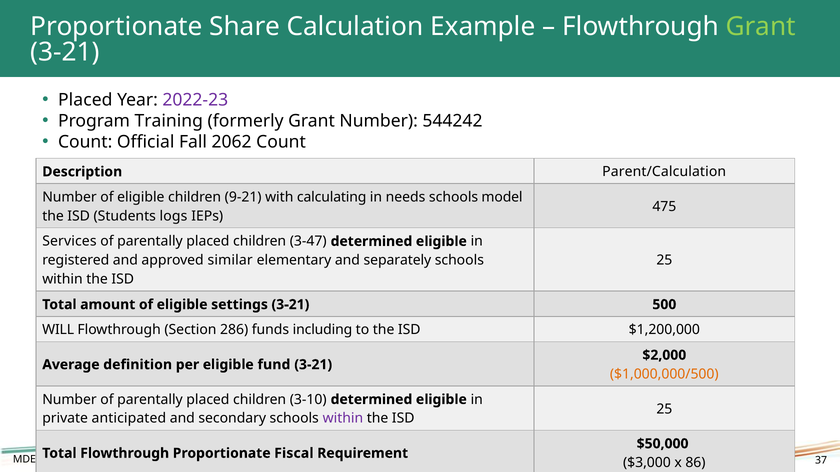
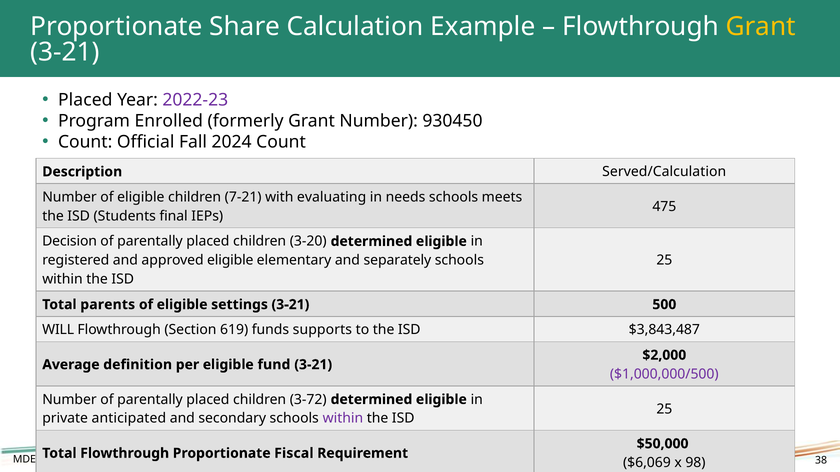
Grant colour: light green -> yellow (761, 27)
Training: Training -> Enrolled (169, 121)
544242: 544242 -> 930450 (452, 121)
2062: 2062 -> 2024 (232, 142)
Parent/Calculation: Parent/Calculation -> Served/Calculation (664, 172)
9-21: 9-21 -> 7-21 (243, 197)
calculating: calculating -> evaluating (332, 197)
model: model -> meets (502, 197)
logs: logs -> final (174, 216)
Services: Services -> Decision (70, 242)
3-47: 3-47 -> 3-20 (308, 242)
approved similar: similar -> eligible (230, 261)
amount: amount -> parents (108, 305)
286: 286 -> 619 (234, 330)
including: including -> supports (322, 330)
$1,200,000: $1,200,000 -> $3,843,487 (664, 330)
$1,000,000/500 colour: orange -> purple (664, 374)
3-10: 3-10 -> 3-72 (308, 400)
37: 37 -> 38 (821, 461)
$3,000: $3,000 -> $6,069 (647, 463)
86: 86 -> 98 (695, 463)
